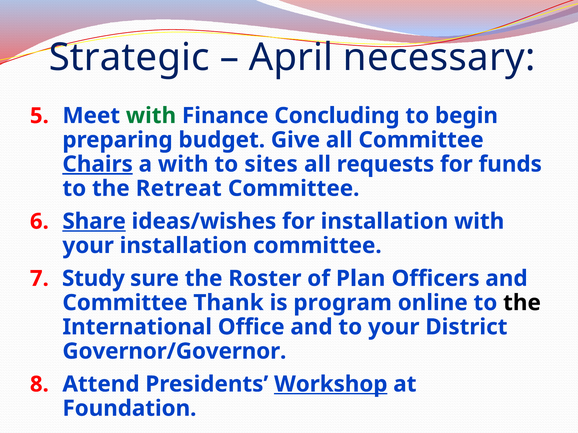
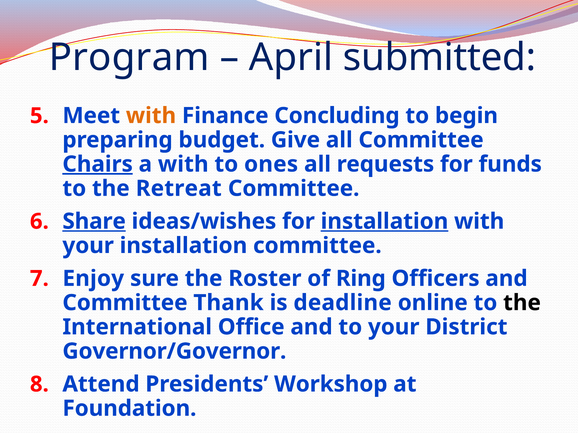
Strategic: Strategic -> Program (129, 58)
necessary: necessary -> submitted (439, 58)
with colour: green -> orange (151, 116)
sites: sites -> ones (271, 164)
installation underline: none -> present (384, 222)
Study: Study -> Enjoy (93, 279)
Plan: Plan -> Ring (361, 279)
program: program -> deadline (343, 303)
Workshop underline: present -> none (331, 385)
